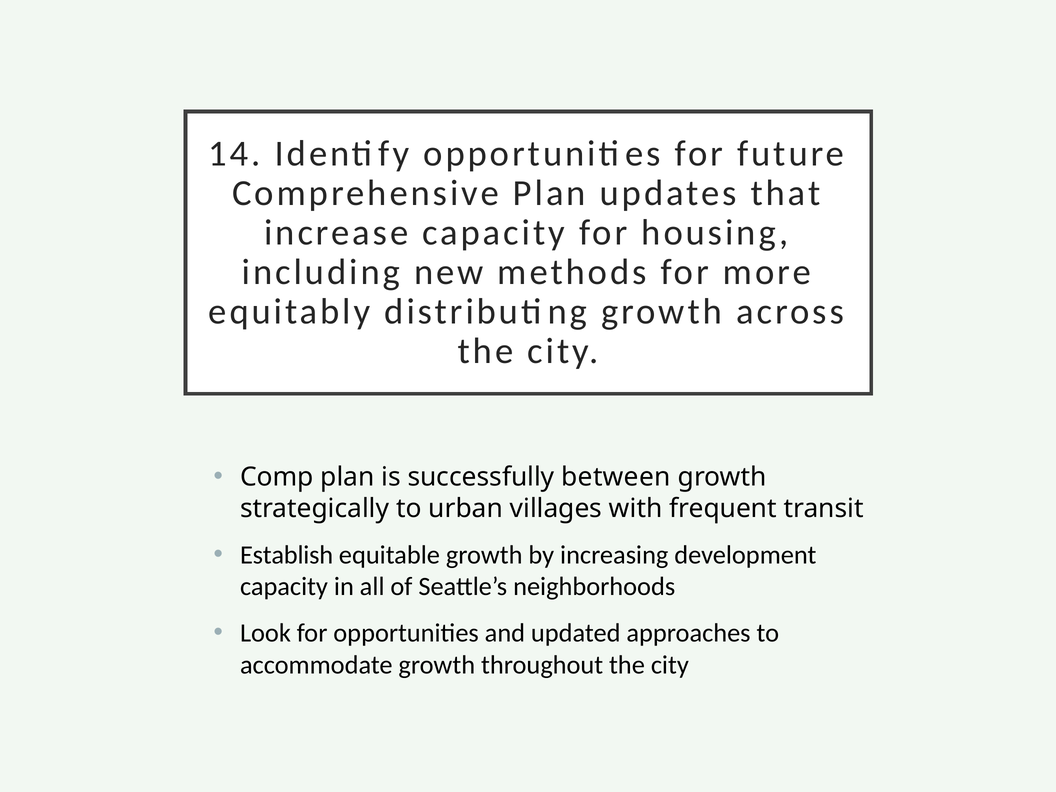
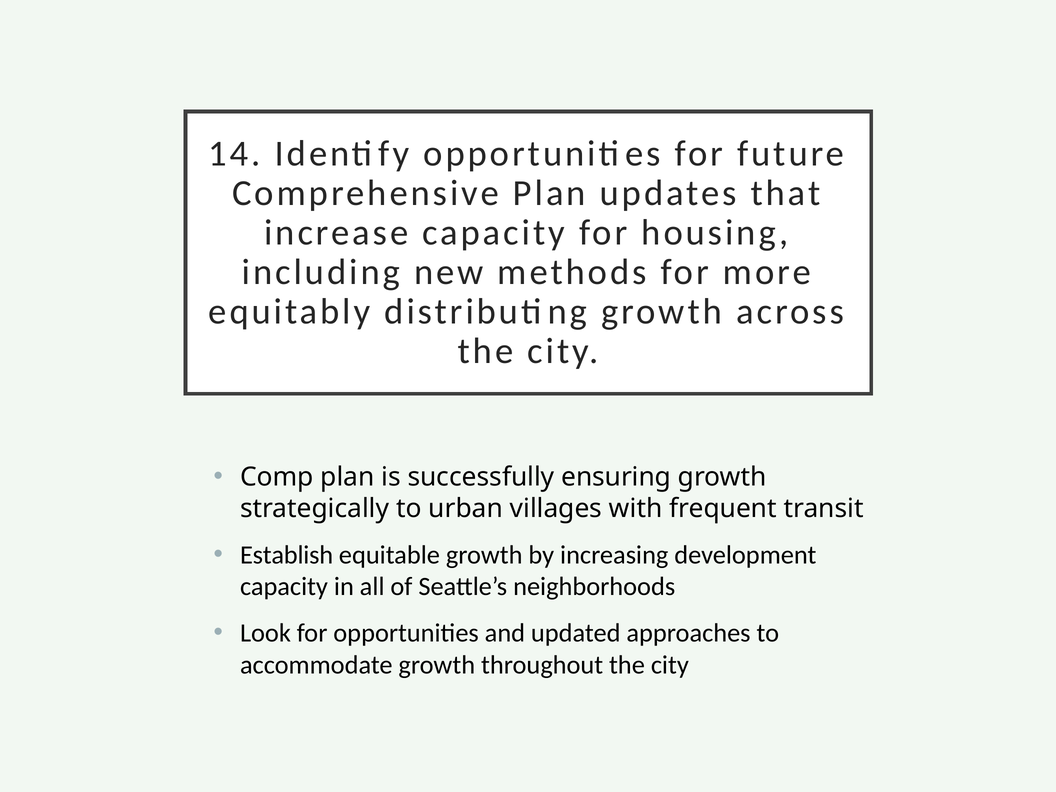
between: between -> ensuring (616, 477)
